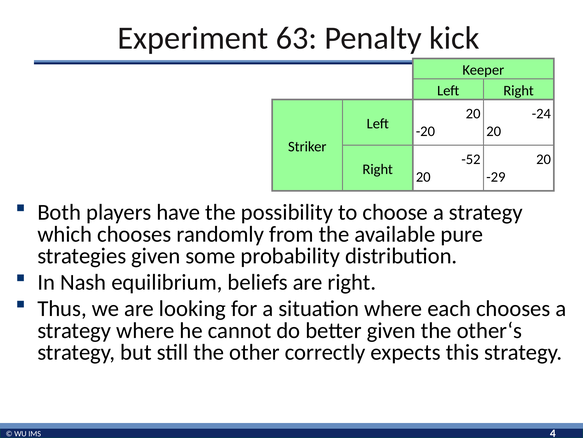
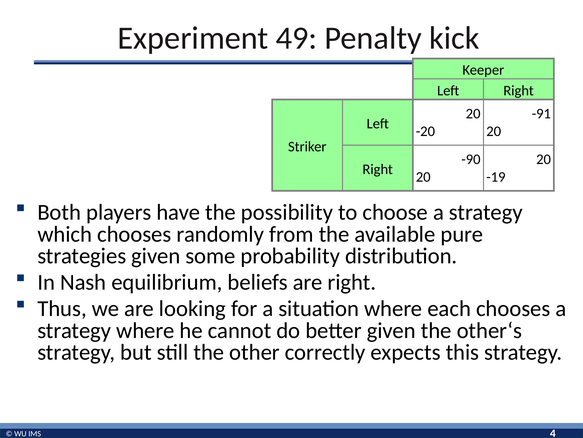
63: 63 -> 49 (296, 38)
-24: -24 -> -91 (541, 113)
-52: -52 -> -90 (471, 159)
-29: -29 -> -19 (496, 177)
